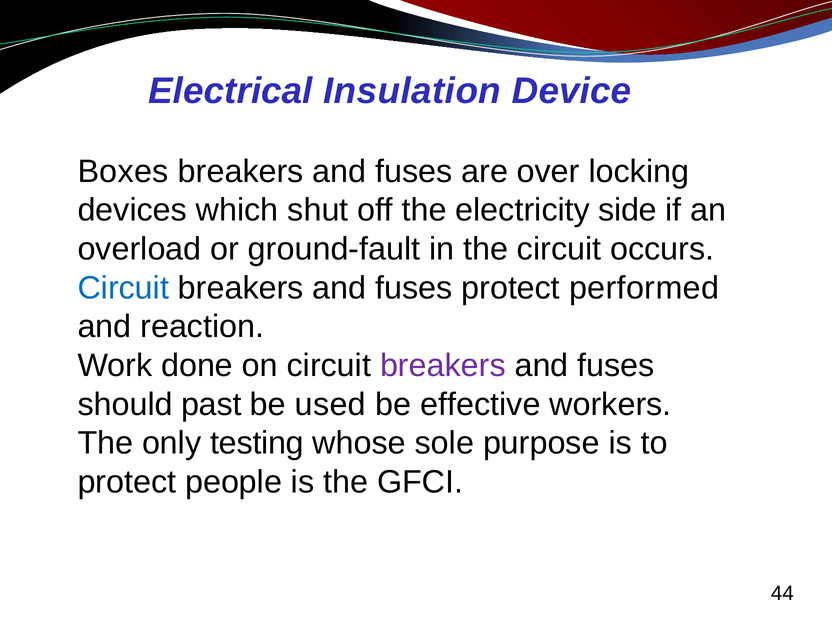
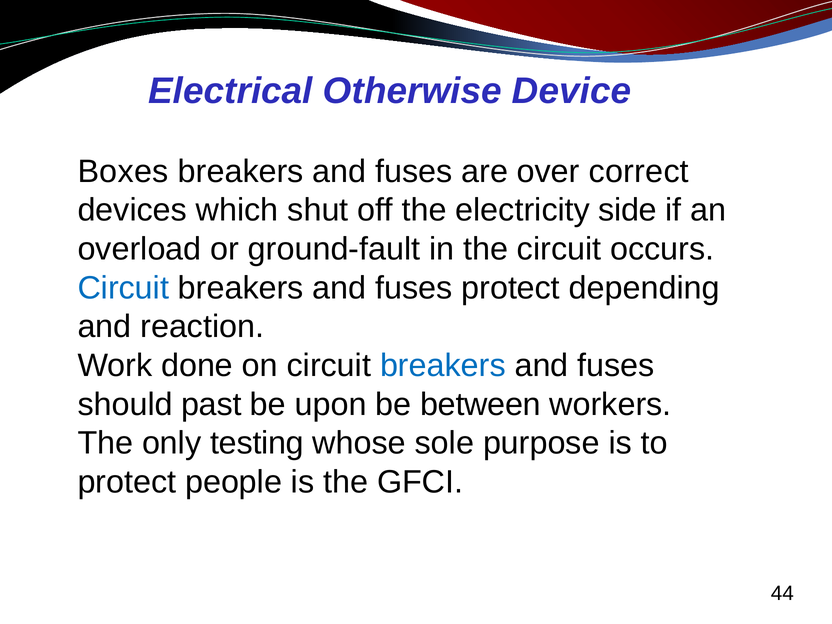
Insulation: Insulation -> Otherwise (412, 91)
locking: locking -> correct (639, 171)
performed: performed -> depending (644, 288)
breakers colour: purple -> blue (443, 366)
used: used -> upon (331, 404)
effective: effective -> between (481, 404)
